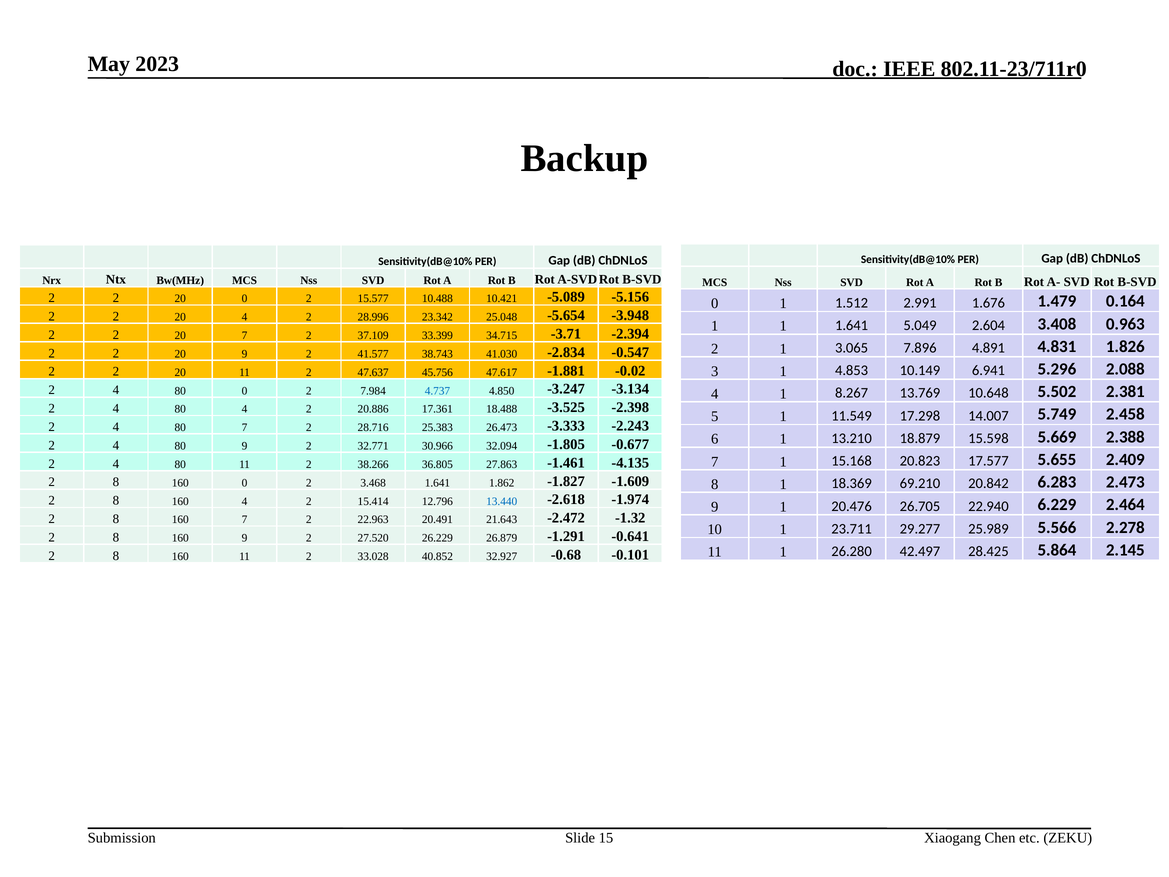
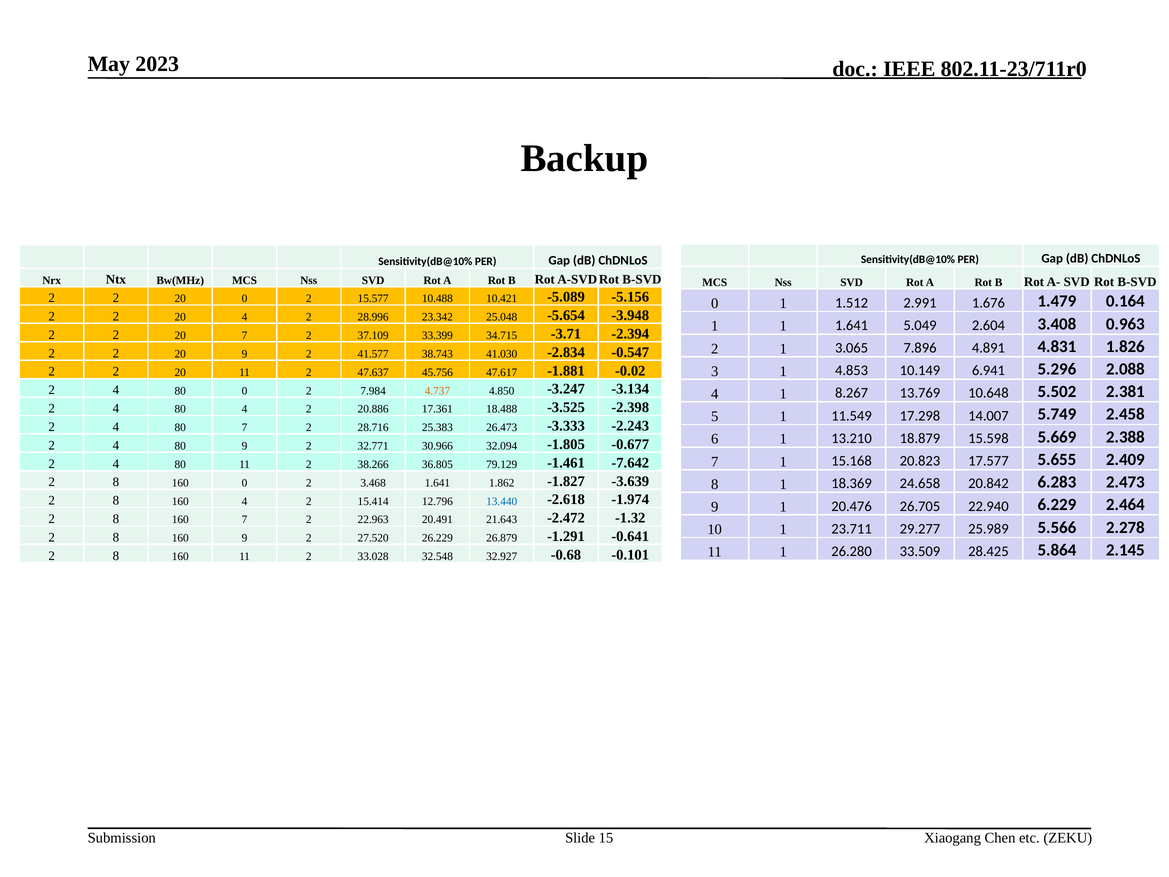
4.737 colour: blue -> orange (437, 391)
27.863: 27.863 -> 79.129 (502, 464)
-4.135: -4.135 -> -7.642 (630, 463)
-1.609: -1.609 -> -3.639 (630, 481)
69.210: 69.210 -> 24.658 (920, 483)
42.497: 42.497 -> 33.509 (920, 551)
40.852: 40.852 -> 32.548 (437, 556)
